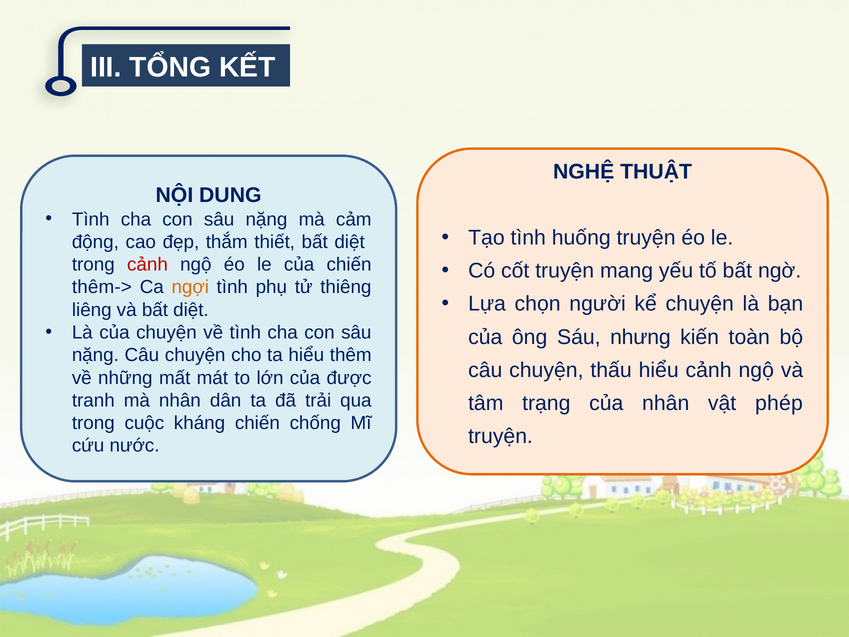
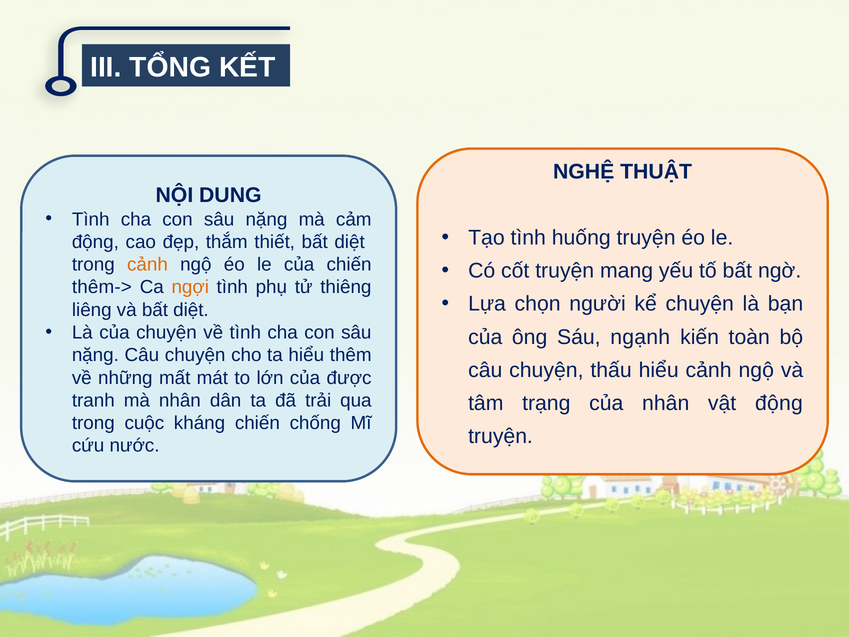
cảnh colour: red -> orange (147, 265)
nhưng: nhưng -> ngạnh (640, 337)
vật phép: phép -> động (779, 403)
